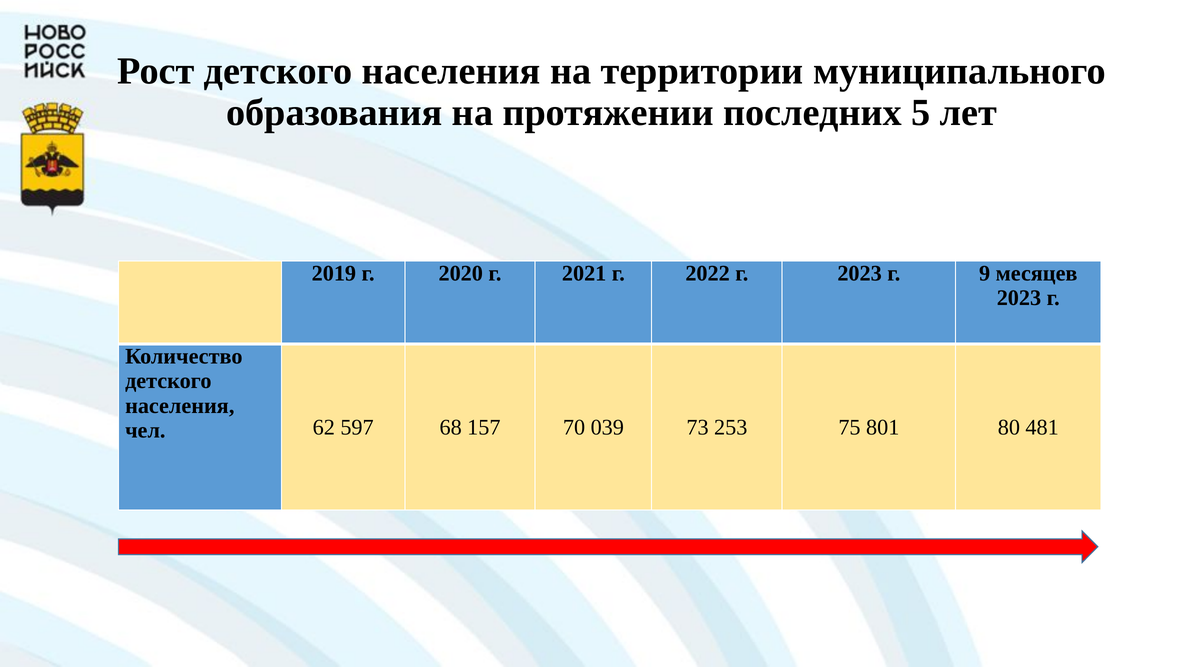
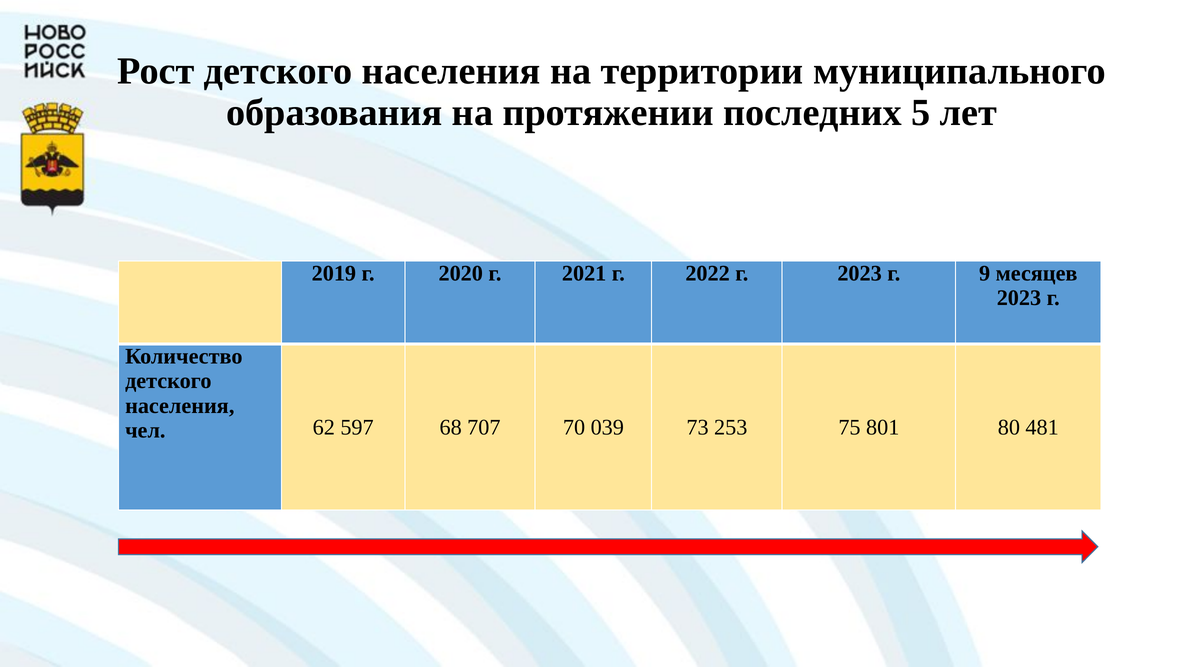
157: 157 -> 707 (484, 427)
